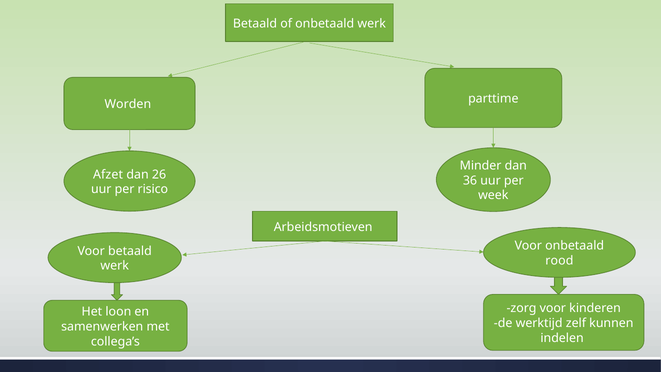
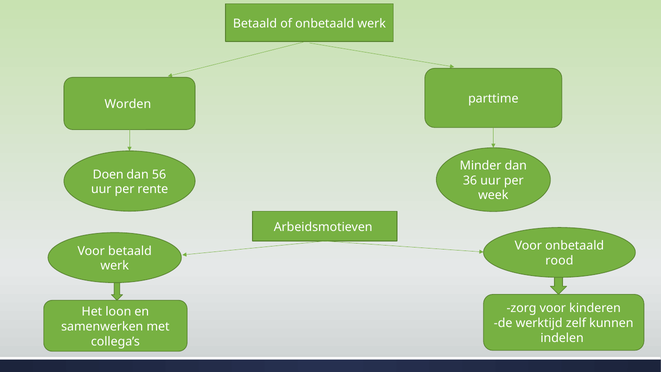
Afzet: Afzet -> Doen (108, 174)
26: 26 -> 56 (159, 174)
risico: risico -> rente (153, 189)
